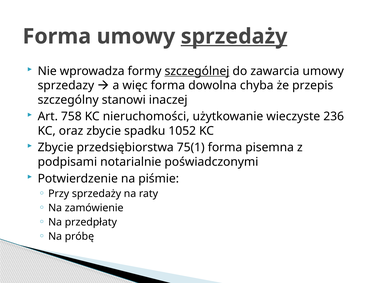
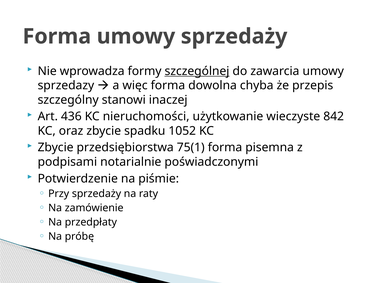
sprzedaży underline: present -> none (234, 36)
758: 758 -> 436 (71, 116)
236: 236 -> 842 (334, 116)
